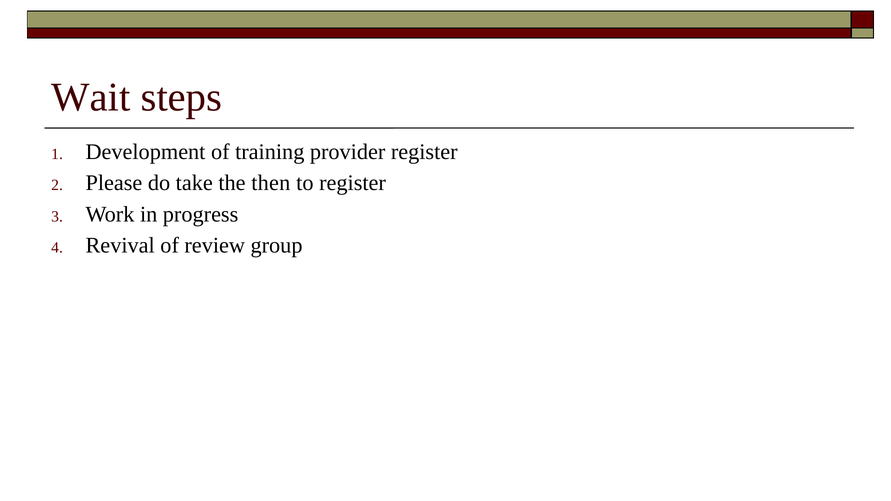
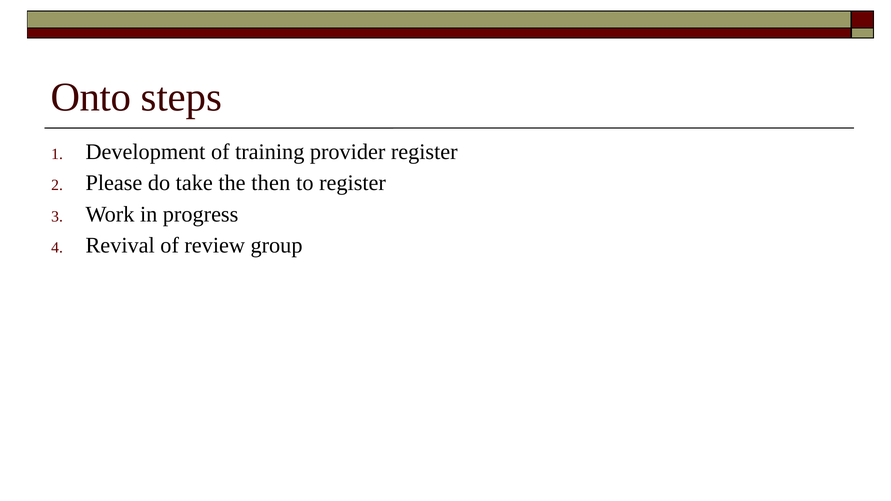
Wait: Wait -> Onto (91, 98)
